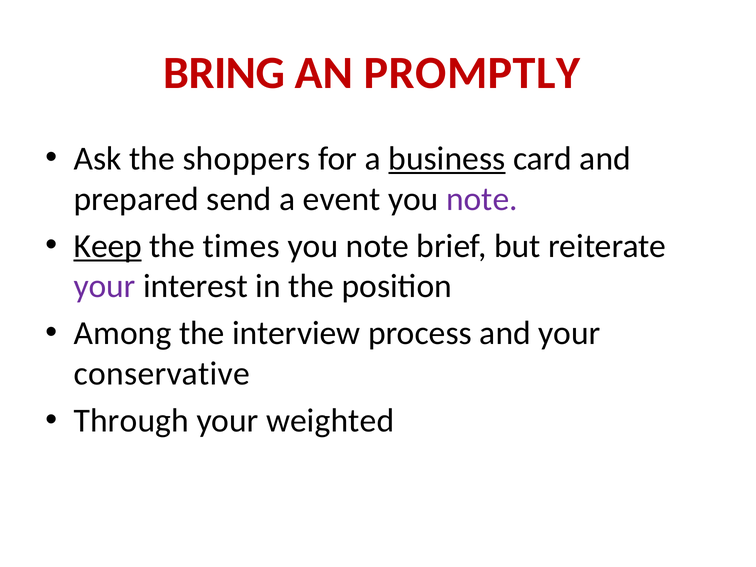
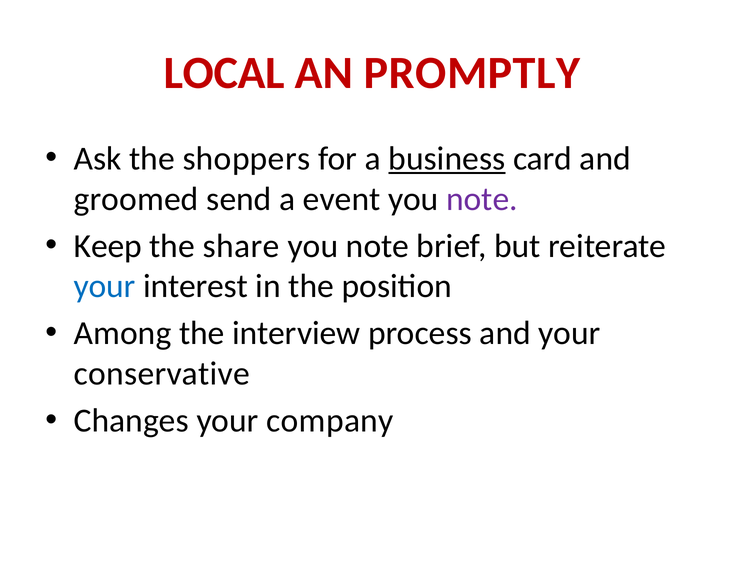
BRING: BRING -> LOCAL (224, 73)
prepared: prepared -> groomed (136, 199)
Keep underline: present -> none (108, 246)
times: times -> share (241, 246)
your colour: purple -> blue (105, 286)
Through: Through -> Changes (131, 421)
weighted: weighted -> company (330, 421)
